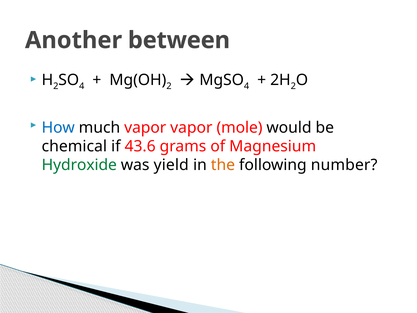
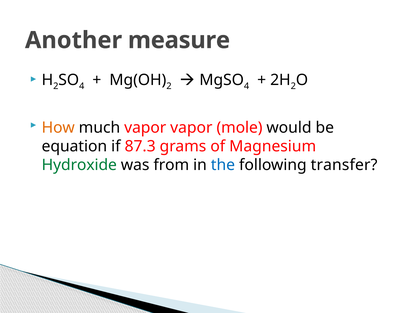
between: between -> measure (179, 40)
How colour: blue -> orange (58, 127)
chemical: chemical -> equation (74, 146)
43.6: 43.6 -> 87.3 (140, 146)
yield: yield -> from (171, 165)
the colour: orange -> blue (223, 165)
number: number -> transfer (344, 165)
